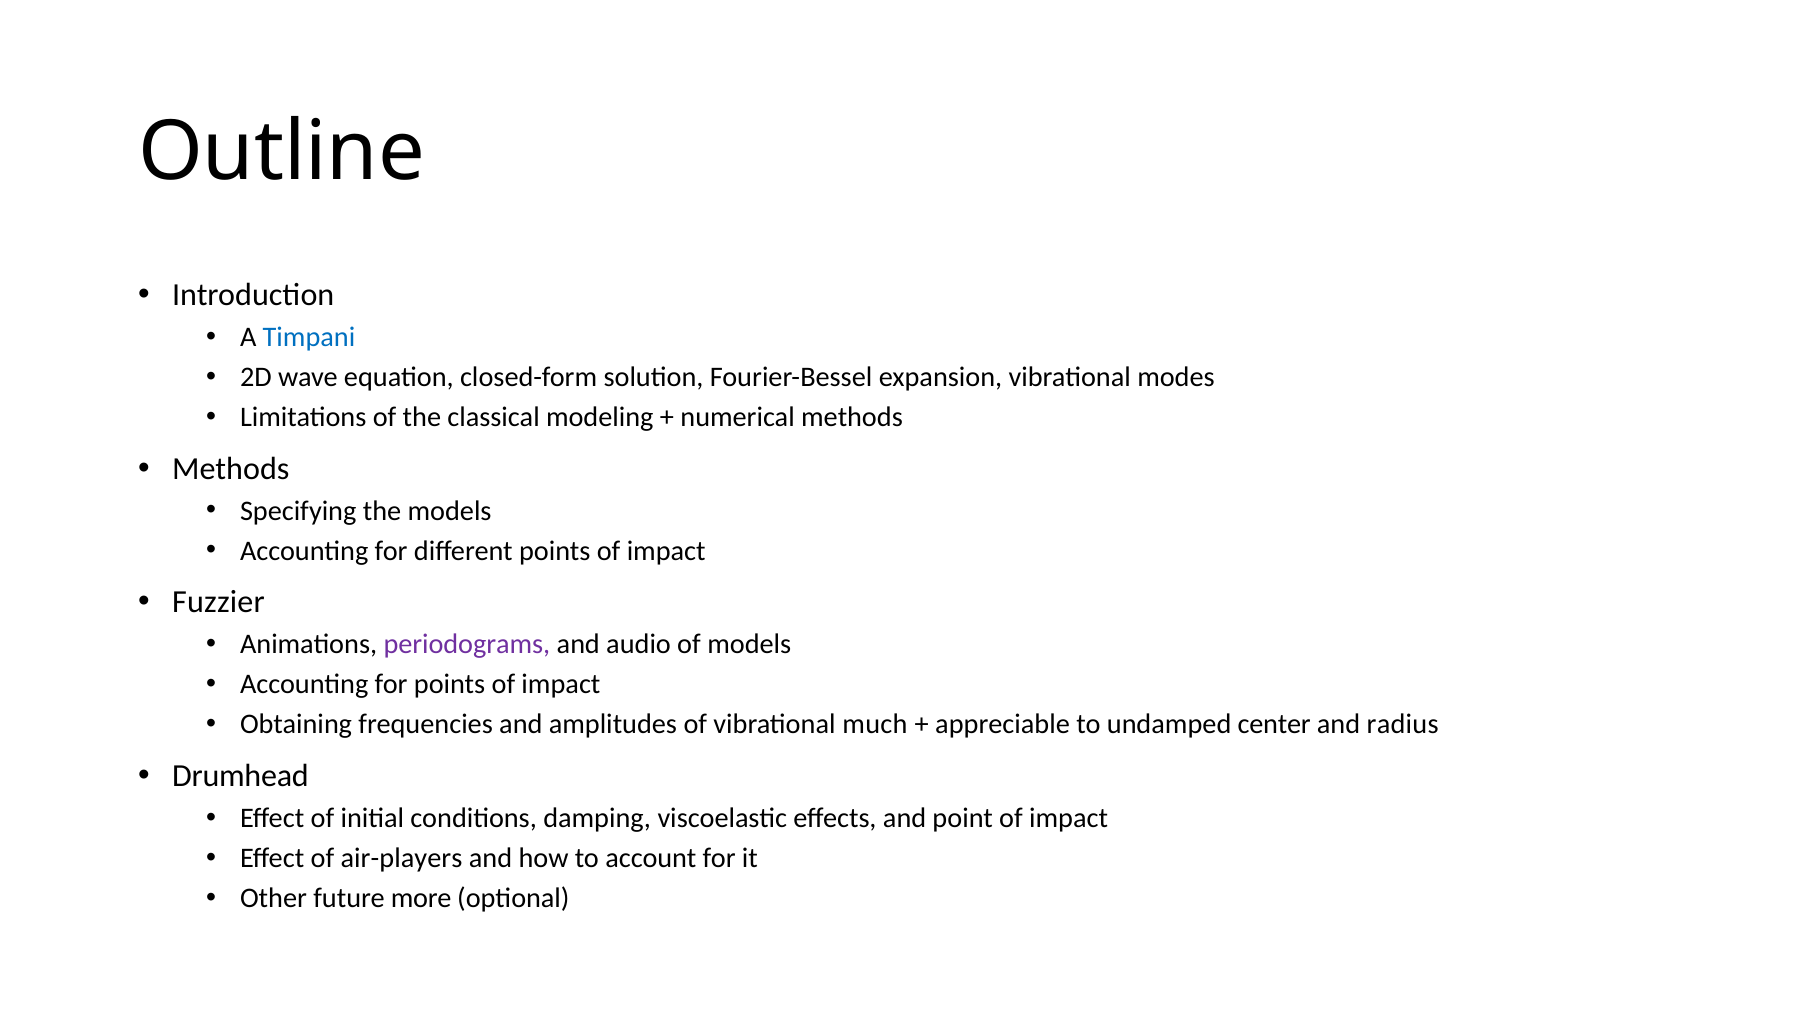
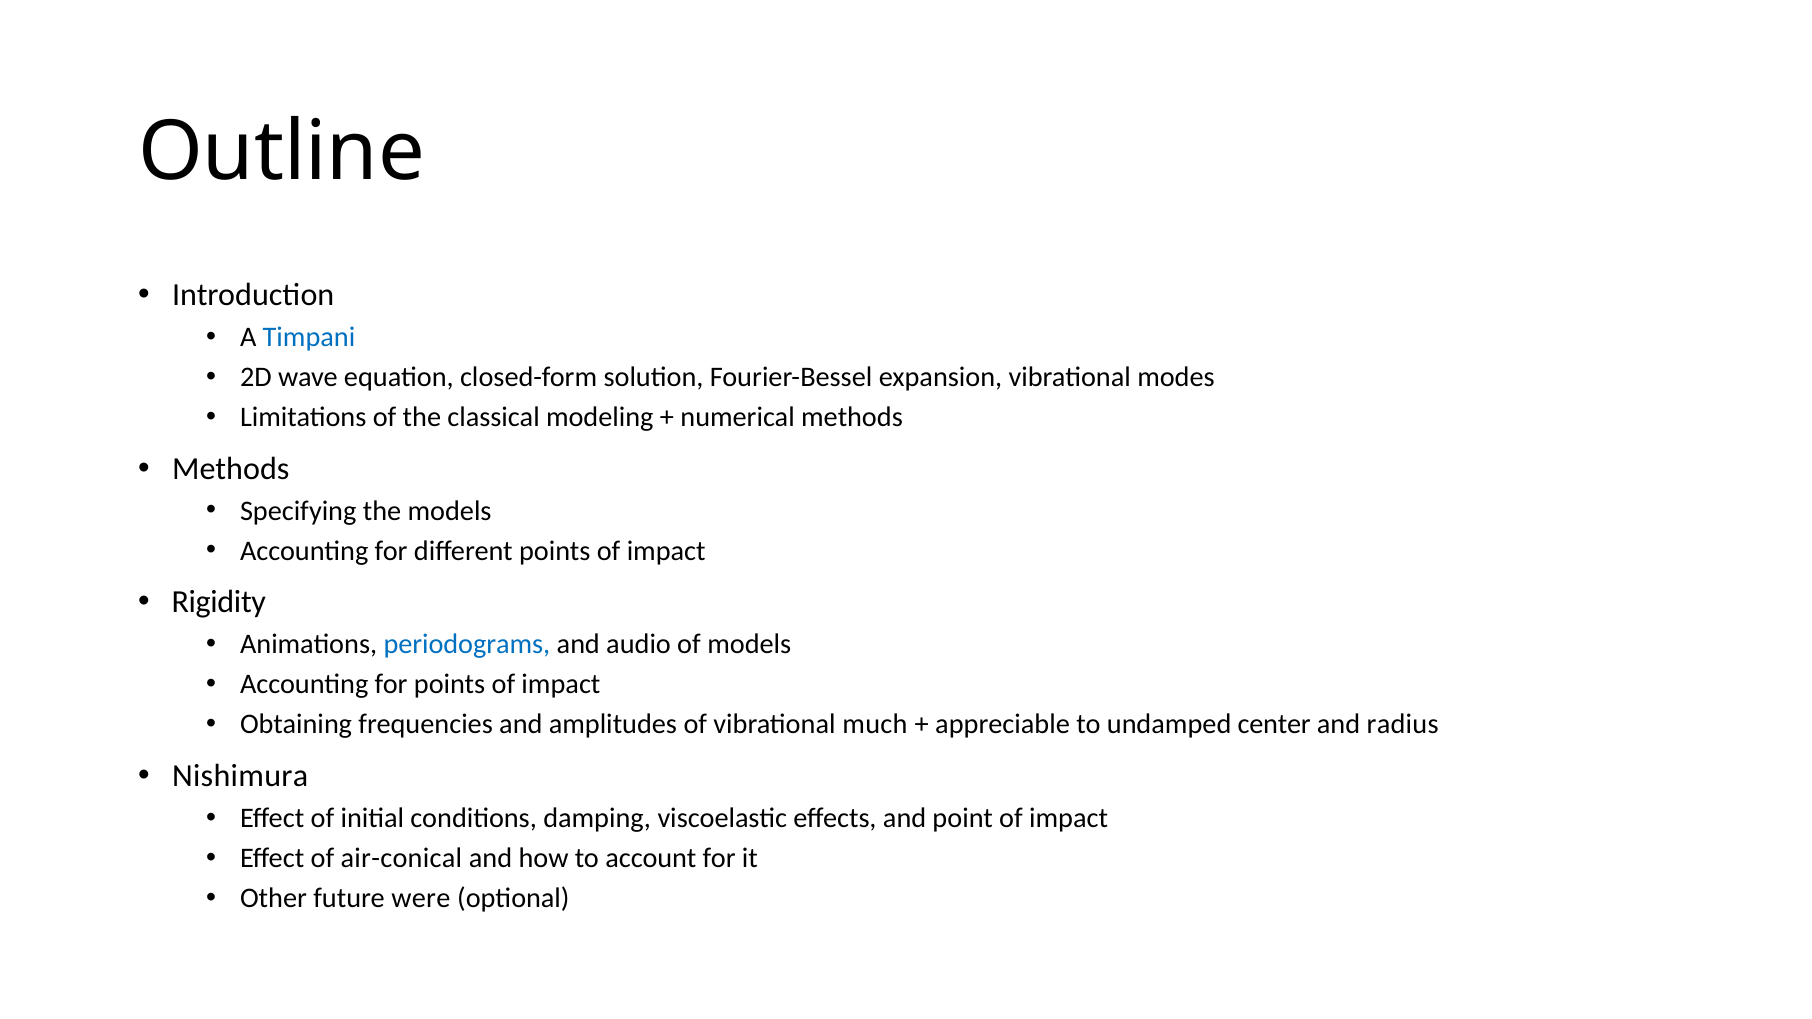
Fuzzier: Fuzzier -> Rigidity (219, 602)
periodograms colour: purple -> blue (467, 645)
Drumhead: Drumhead -> Nishimura (240, 776)
air-players: air-players -> air-conical (401, 858)
more: more -> were (421, 898)
